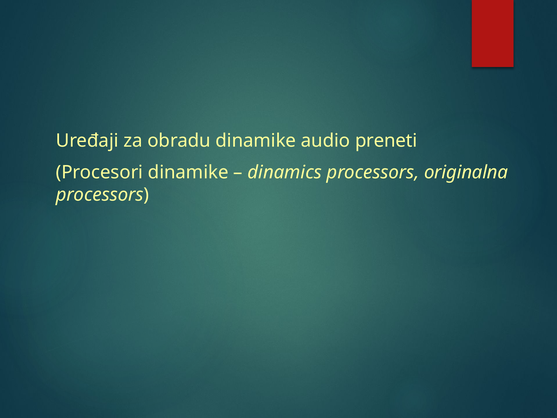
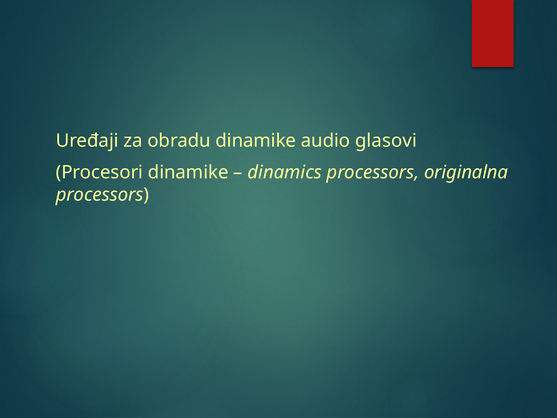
preneti: preneti -> glasovi (386, 141)
